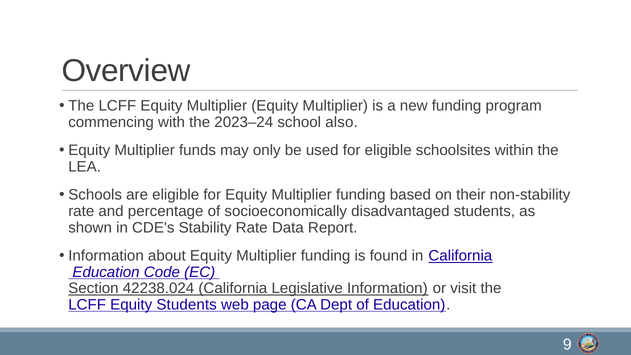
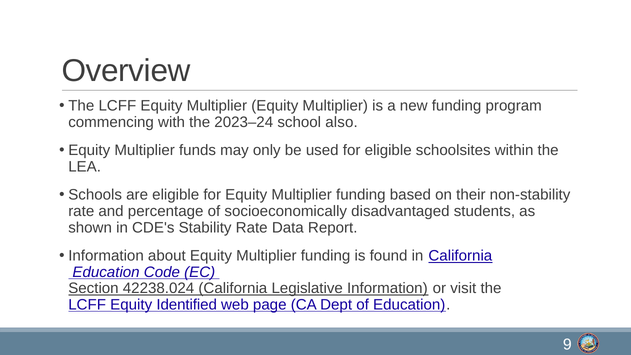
Equity Students: Students -> Identified (187, 305)
